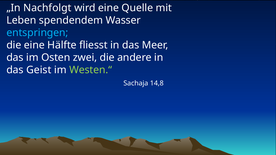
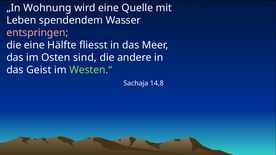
Nachfolgt: Nachfolgt -> Wohnung (47, 8)
entspringen colour: light blue -> pink (37, 33)
zwei: zwei -> sind (85, 58)
